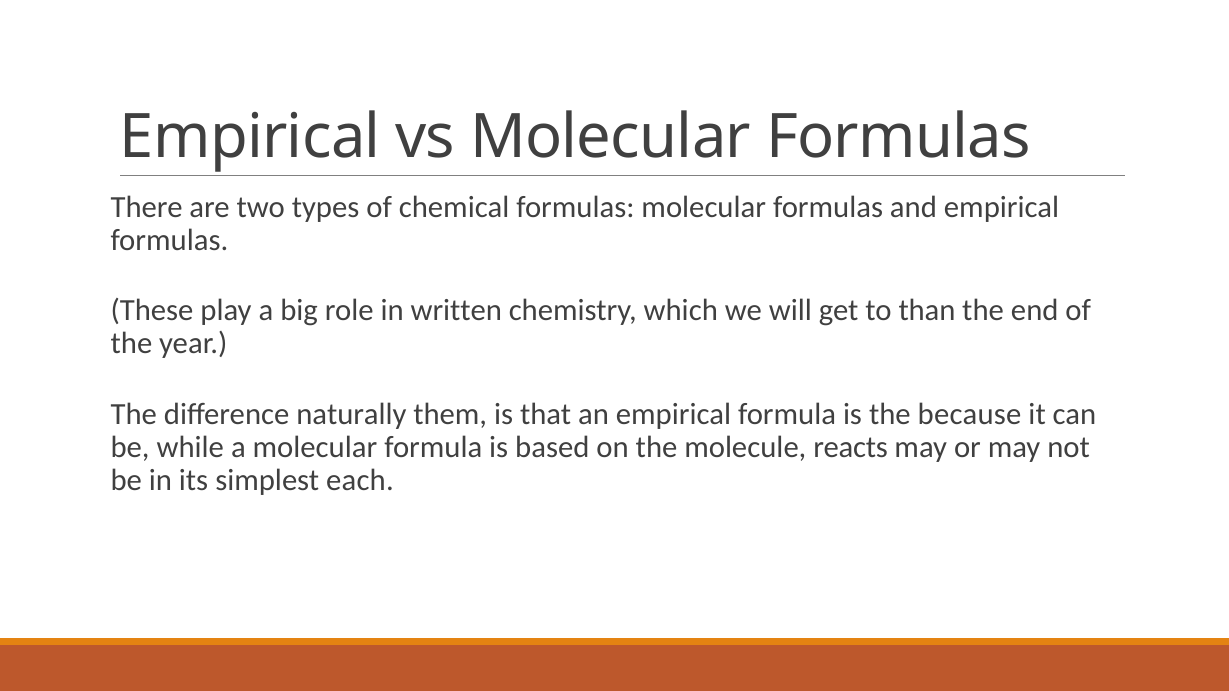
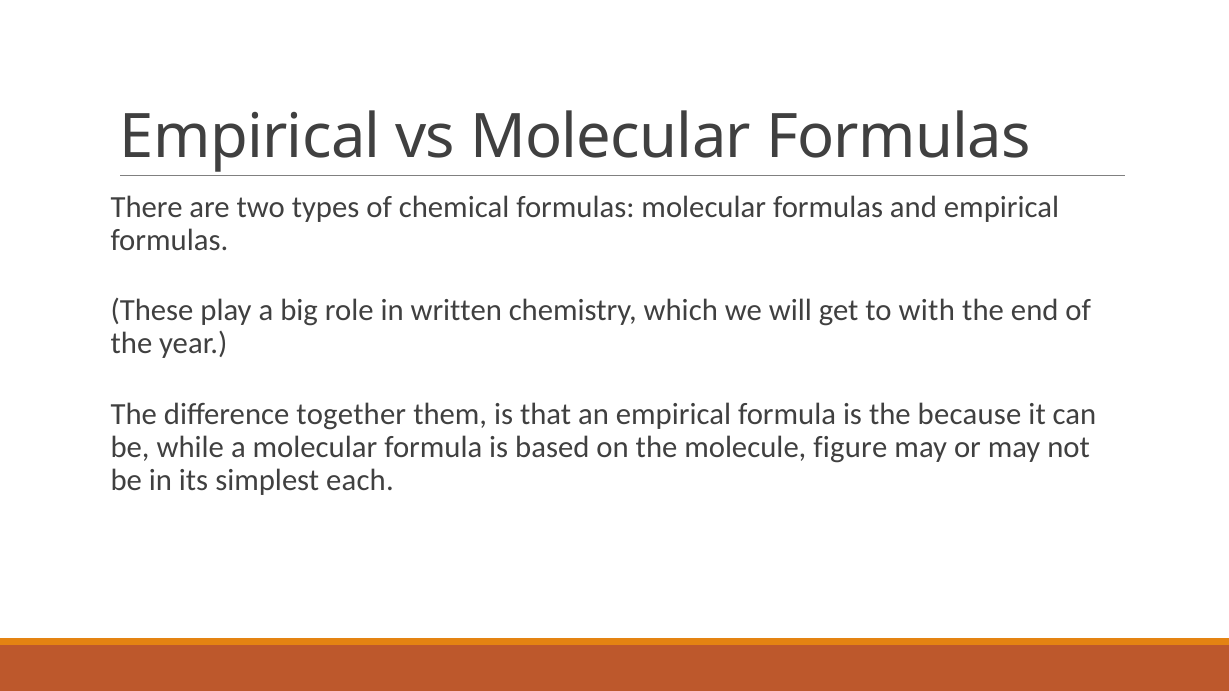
than: than -> with (927, 311)
naturally: naturally -> together (351, 414)
reacts: reacts -> figure (850, 447)
